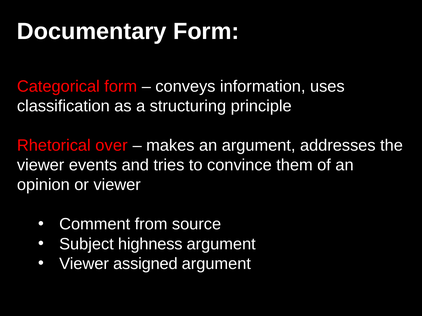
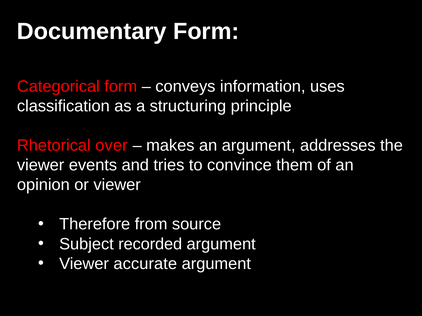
Comment: Comment -> Therefore (95, 225)
highness: highness -> recorded (150, 244)
assigned: assigned -> accurate (145, 264)
